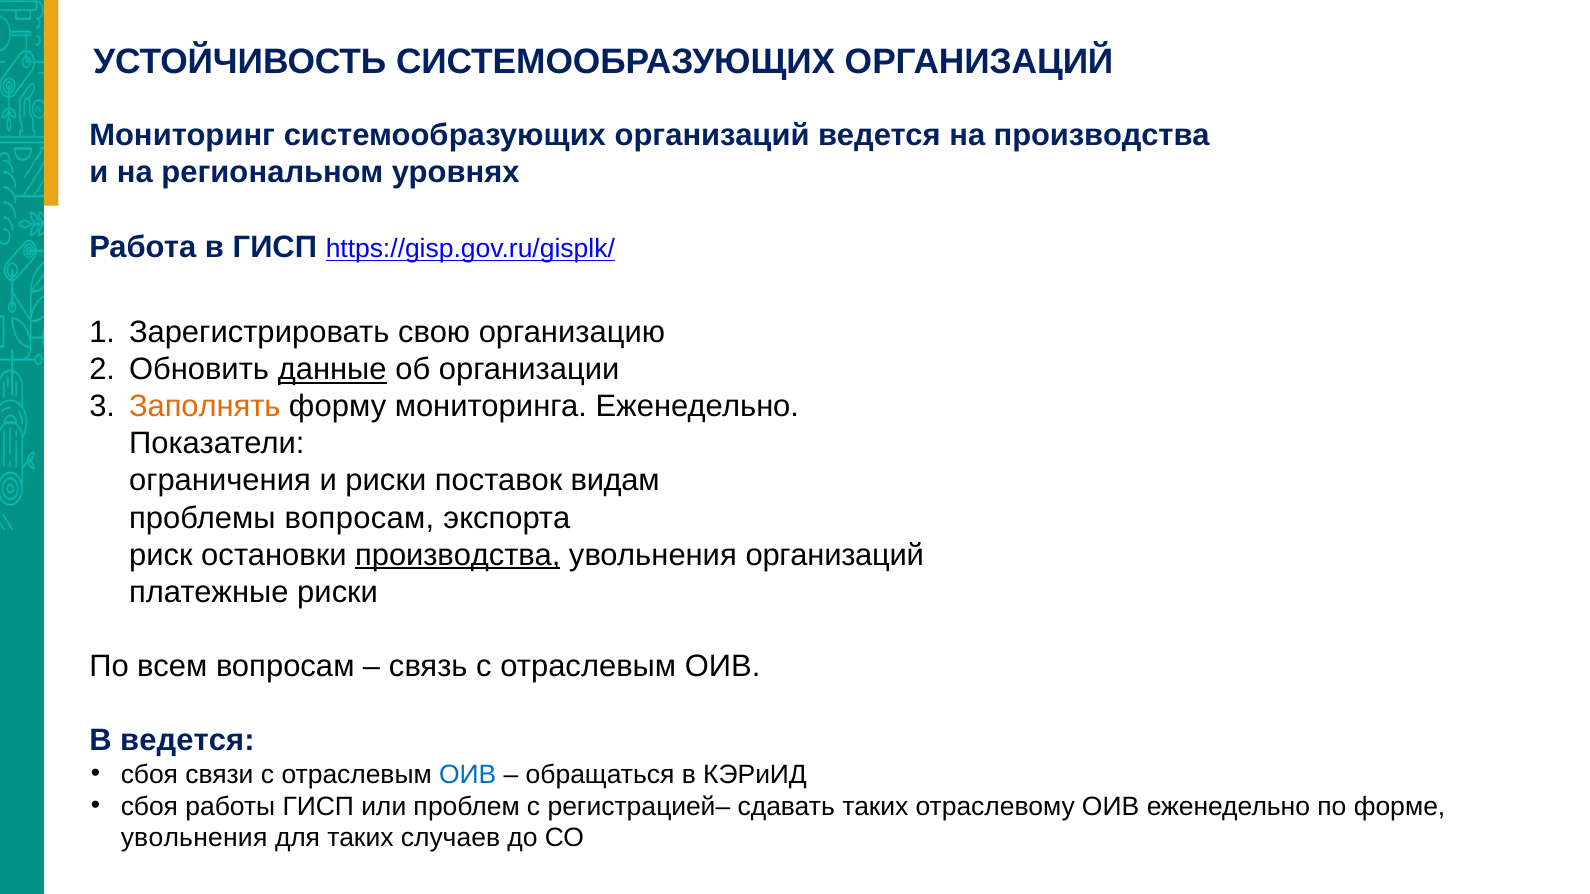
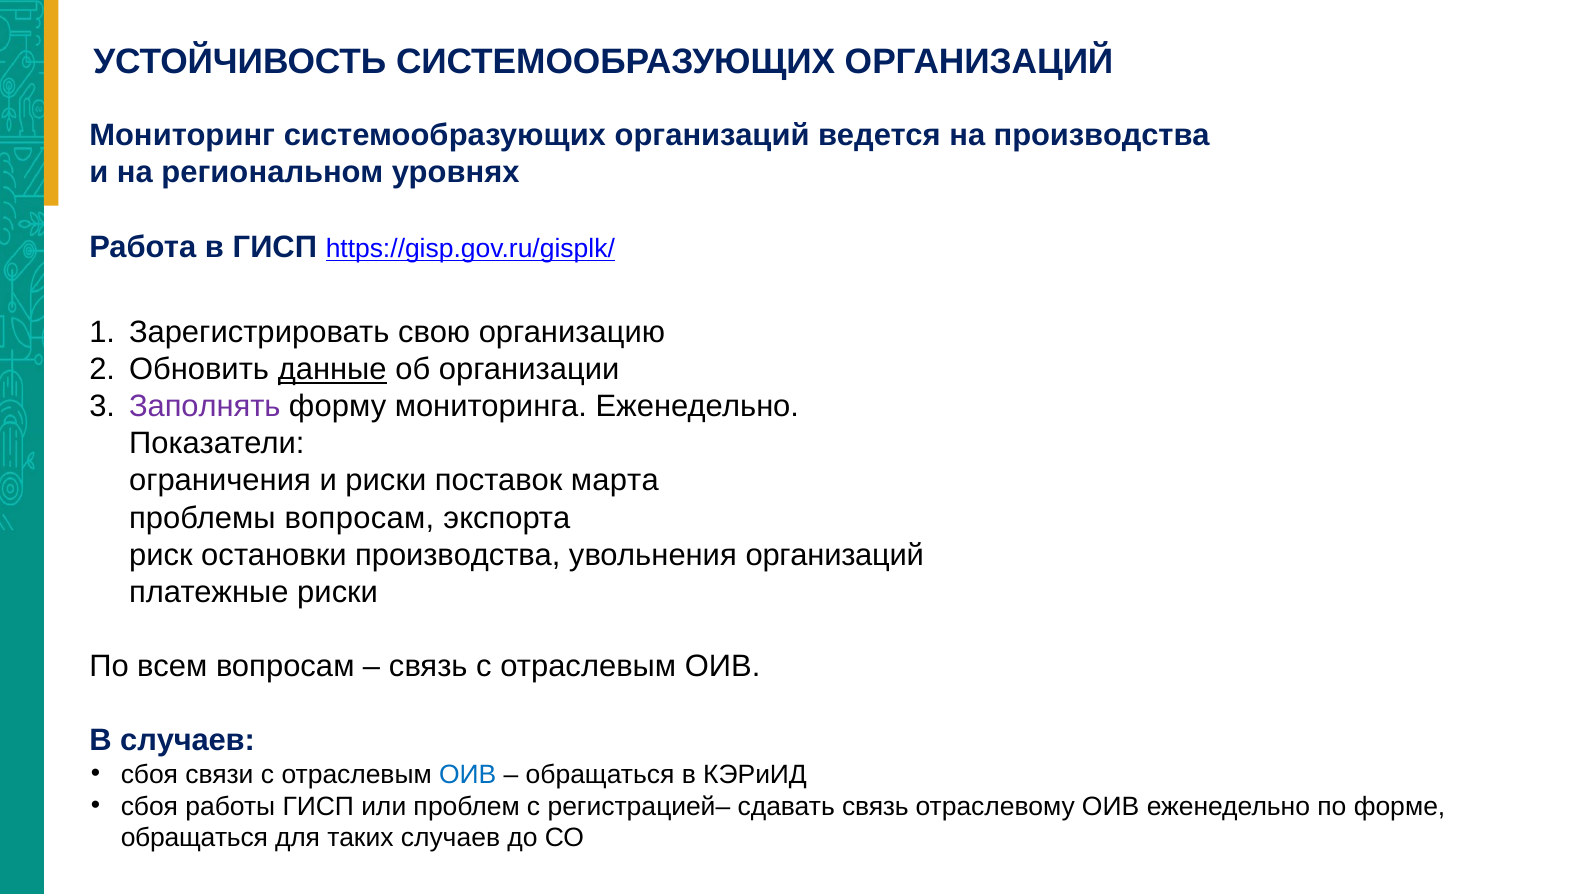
Заполнять colour: orange -> purple (205, 407)
видам: видам -> марта (615, 481)
производства underline: present -> none (458, 555)
В ведется: ведется -> случаев (188, 741)
сдавать таких: таких -> связь (875, 807)
увольнения: увольнения -> обращаться (194, 839)
